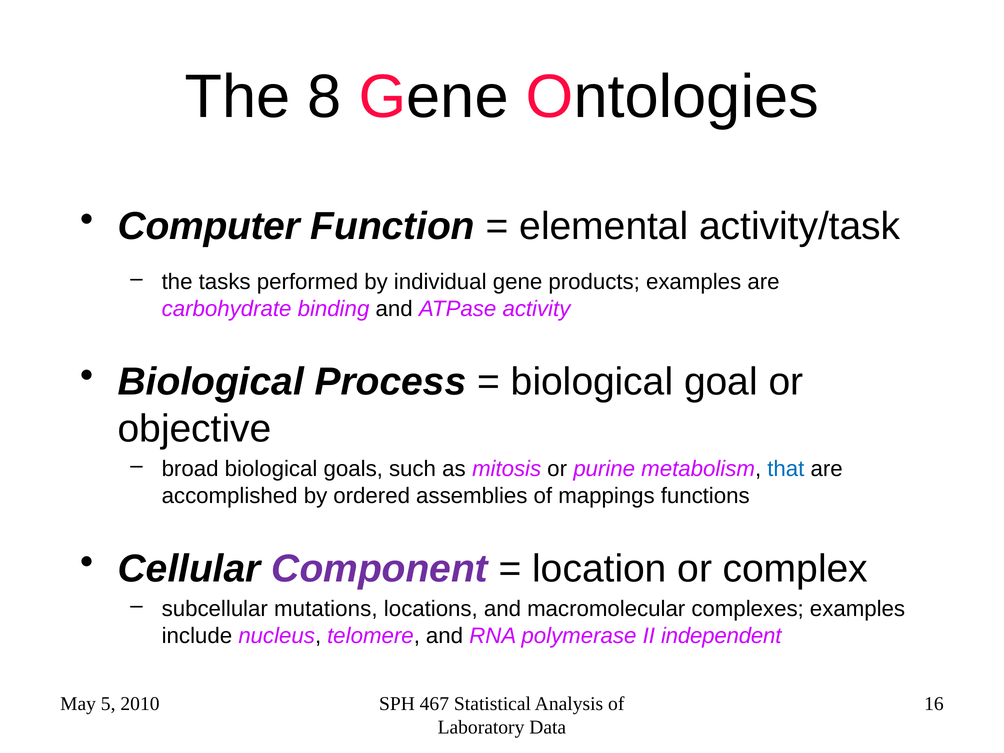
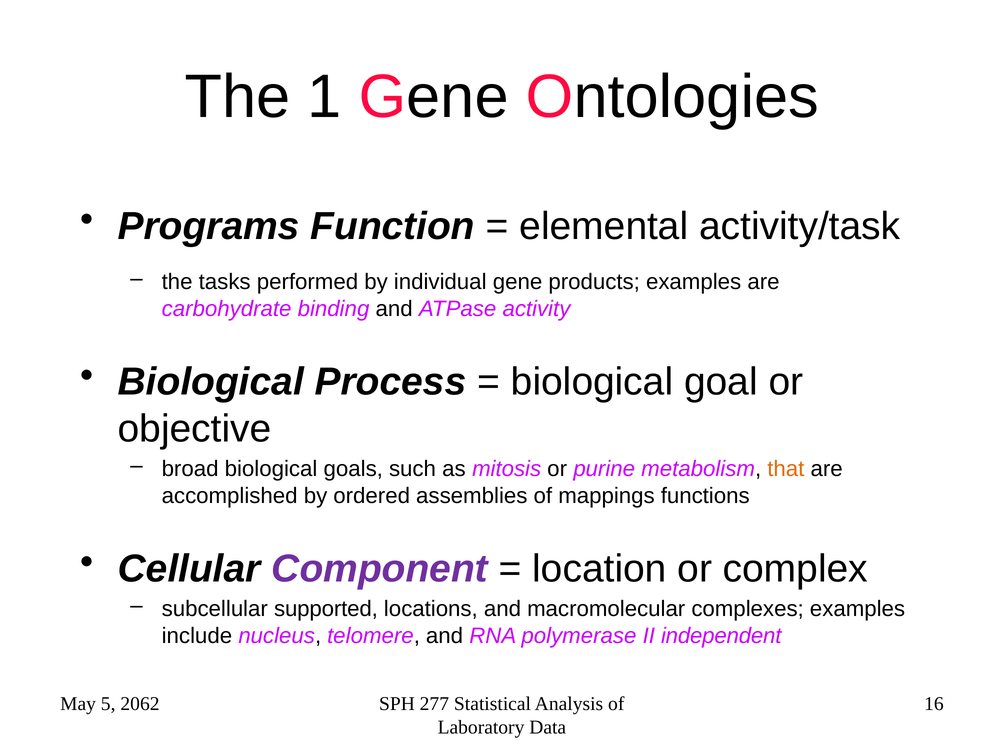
8: 8 -> 1 (324, 97)
Computer: Computer -> Programs (209, 226)
that colour: blue -> orange (786, 469)
mutations: mutations -> supported (326, 609)
2010: 2010 -> 2062 (140, 704)
467: 467 -> 277 (434, 704)
